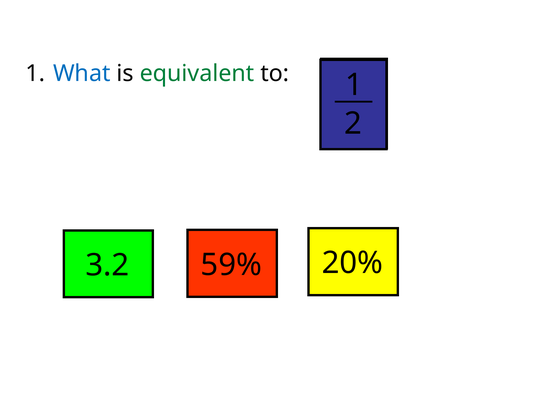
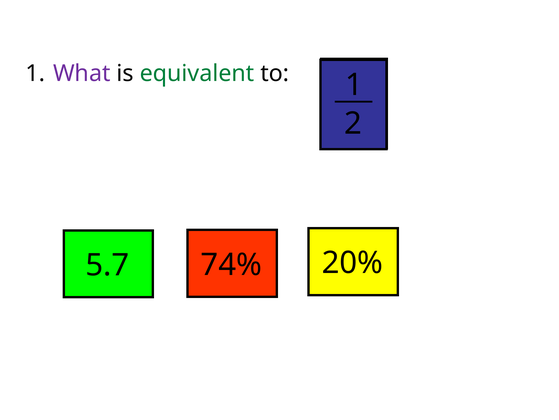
What colour: blue -> purple (82, 73)
59%: 59% -> 74% (231, 264)
3.2: 3.2 -> 5.7 (107, 265)
